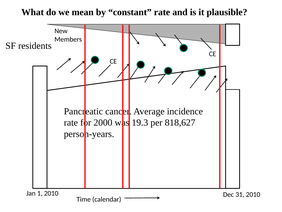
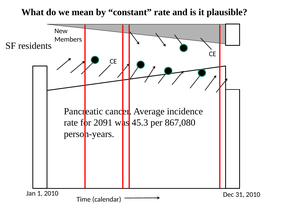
2000: 2000 -> 2091 (103, 122)
19.3: 19.3 -> 45.3 (140, 122)
818,627: 818,627 -> 867,080 (180, 122)
